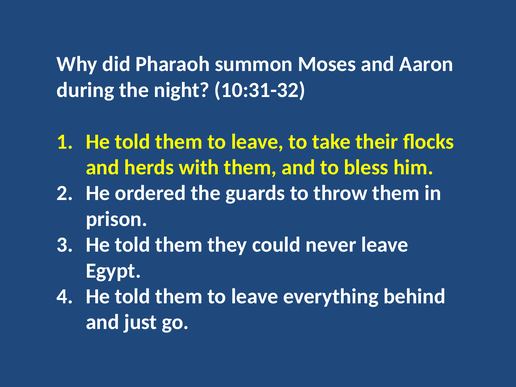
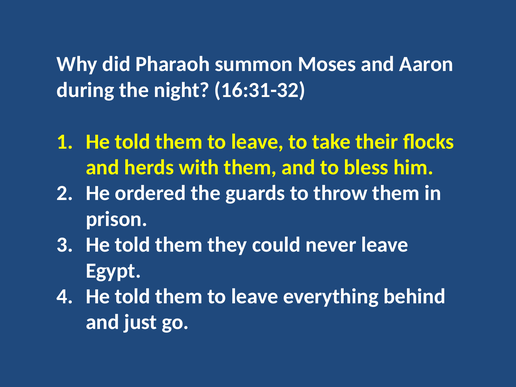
10:31-32: 10:31-32 -> 16:31-32 (260, 90)
